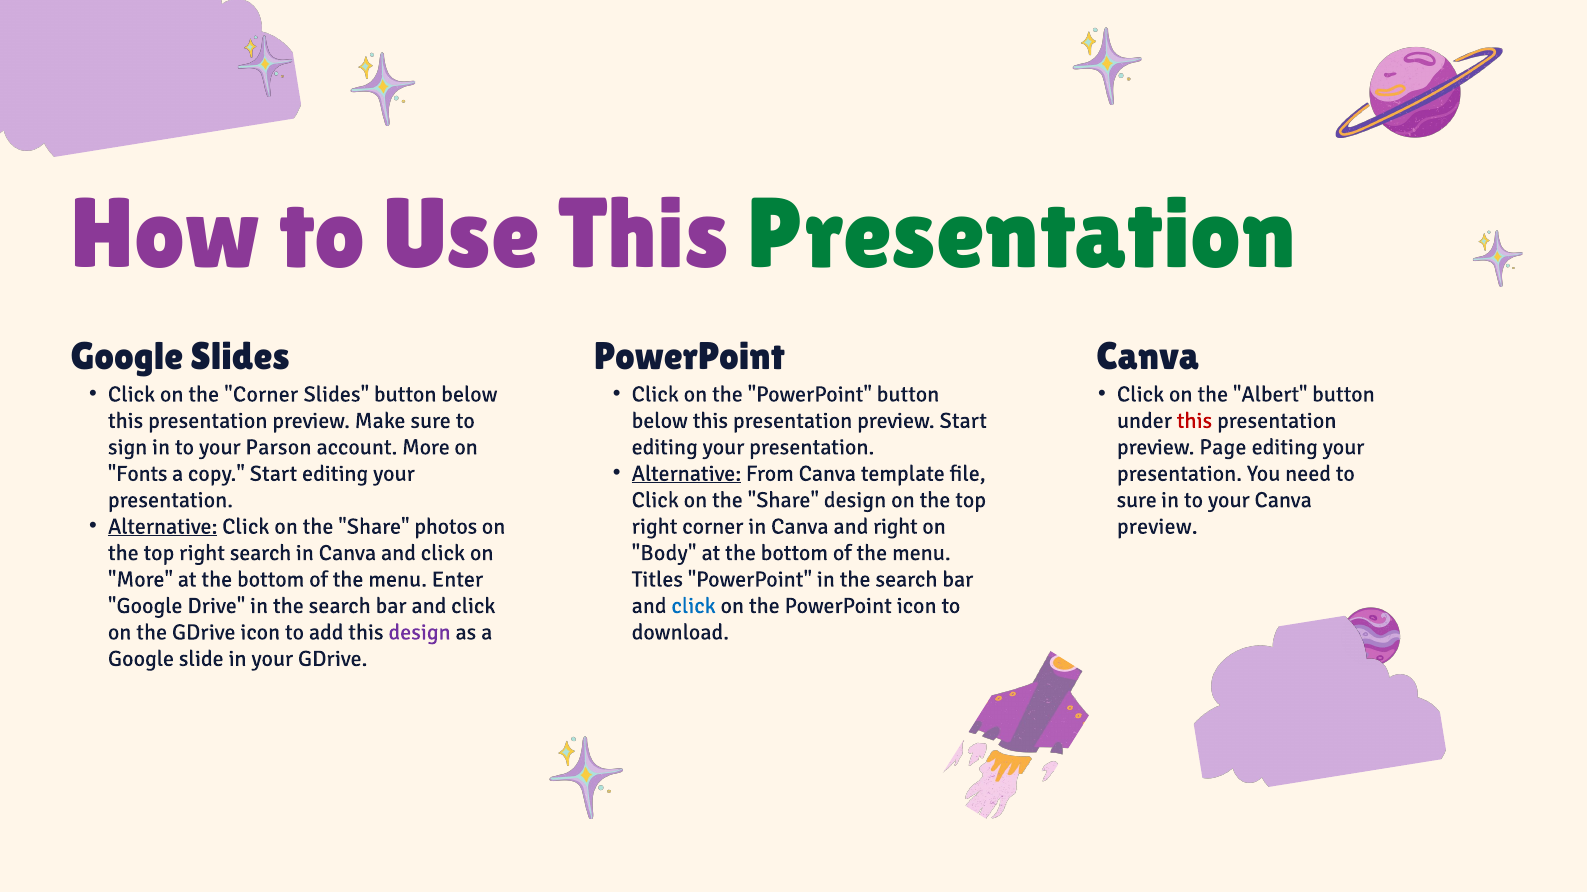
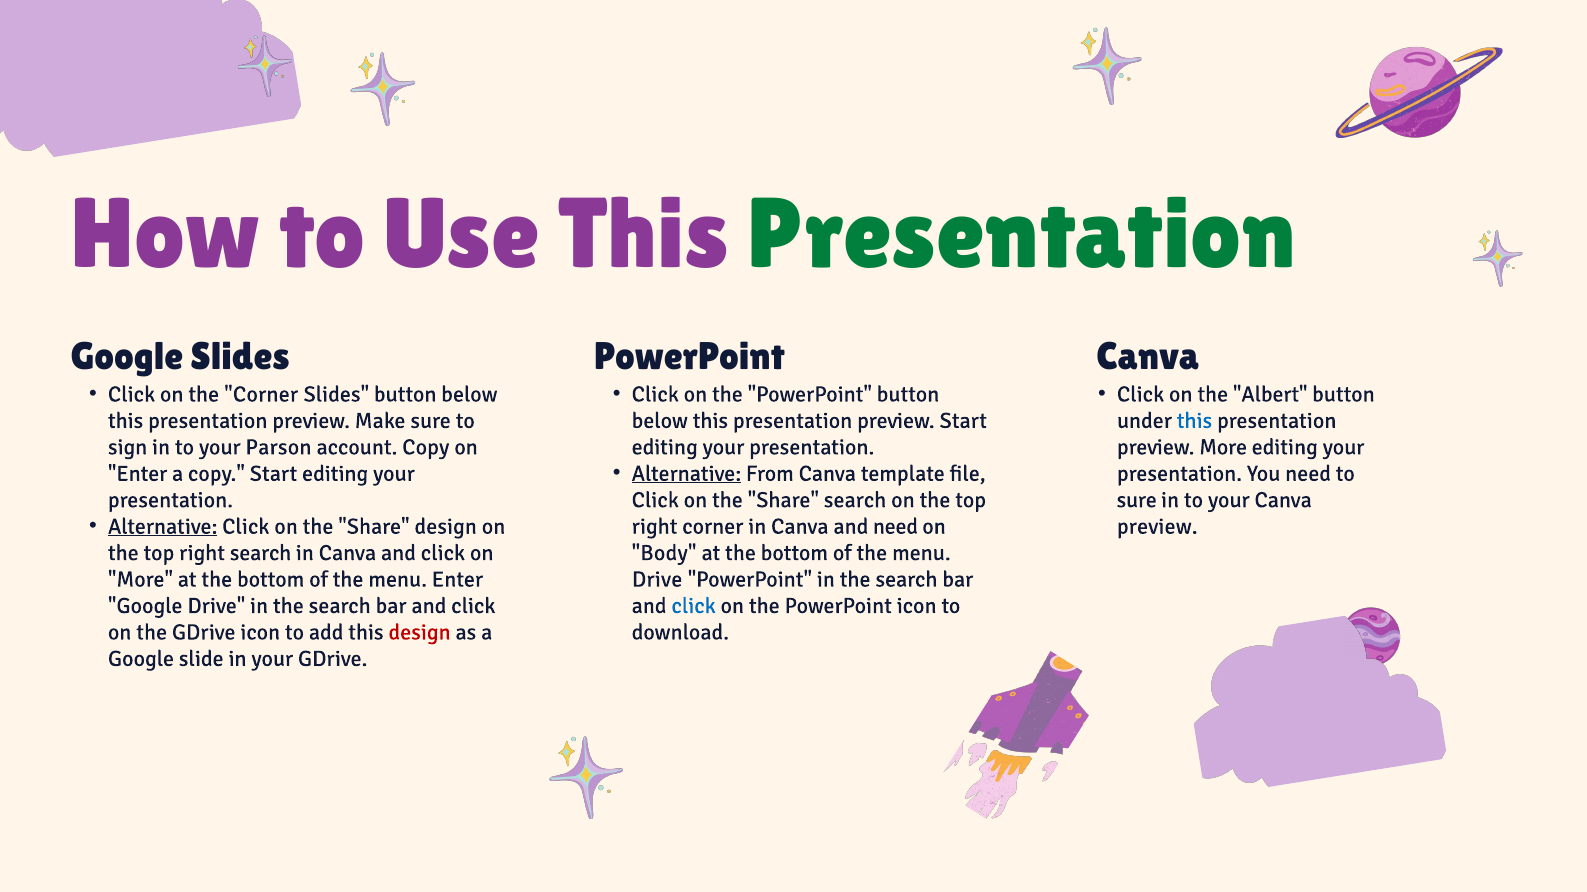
this colour: red -> blue (1194, 421)
account More: More -> Copy (426, 447)
preview Page: Page -> More (1223, 447)
Fonts: Fonts -> Enter (138, 474)
Share design: design -> search (855, 500)
Share photos: photos -> design (446, 527)
and right: right -> need (895, 527)
Titles: Titles -> Drive (657, 580)
design colour: purple -> red (420, 633)
